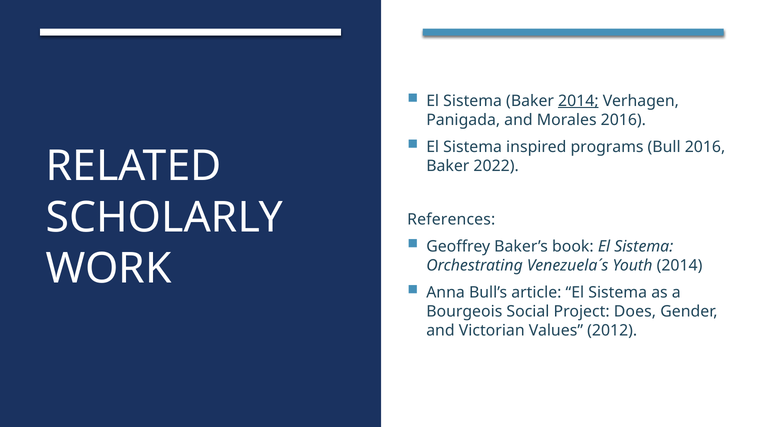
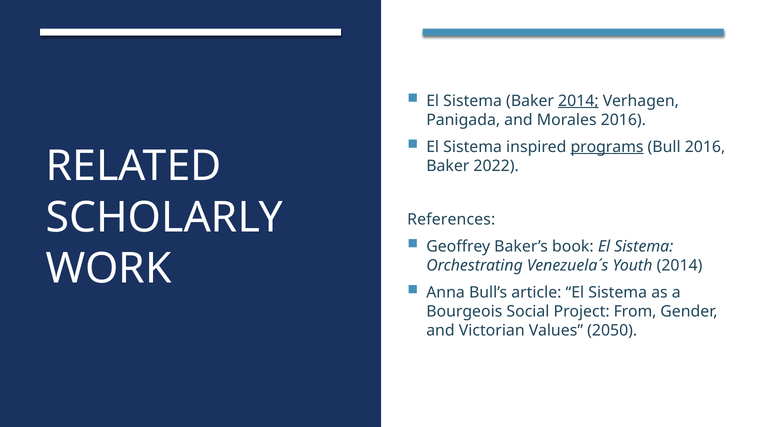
programs underline: none -> present (607, 147)
Does: Does -> From (635, 312)
2012: 2012 -> 2050 (612, 331)
